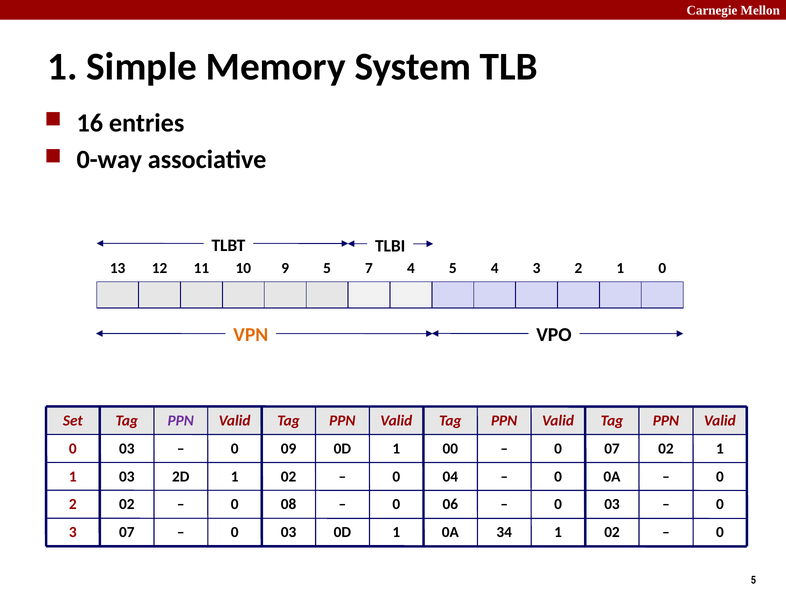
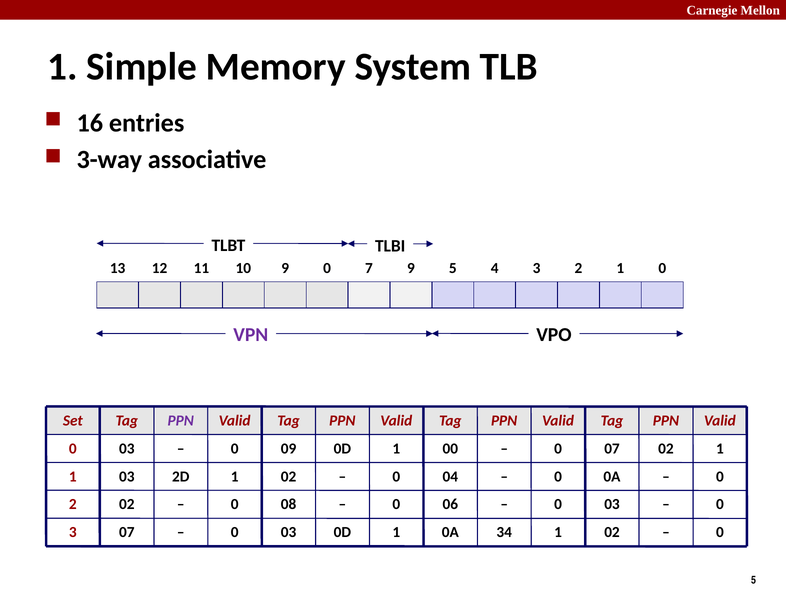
0-way: 0-way -> 3-way (109, 160)
9 5: 5 -> 0 (327, 268)
7 4: 4 -> 9 (411, 268)
VPN colour: orange -> purple (251, 335)
